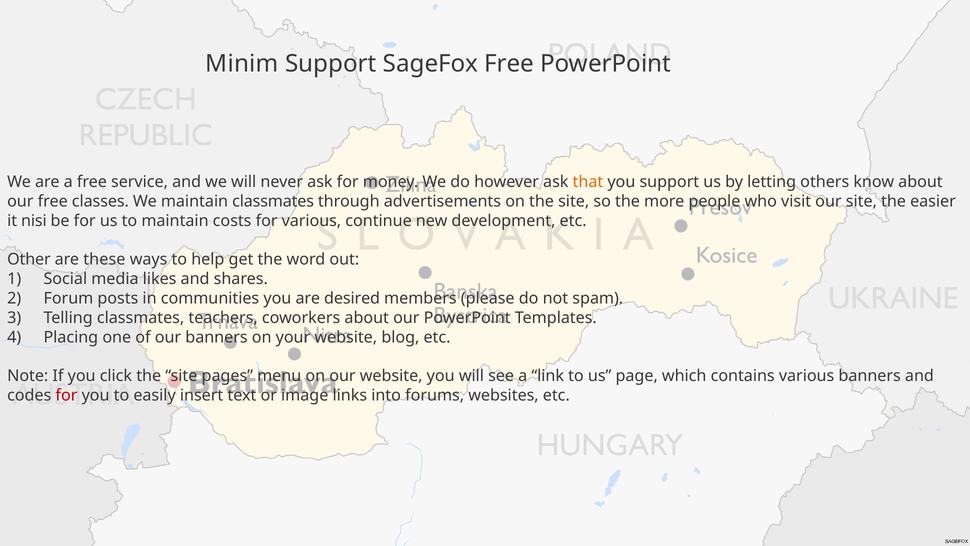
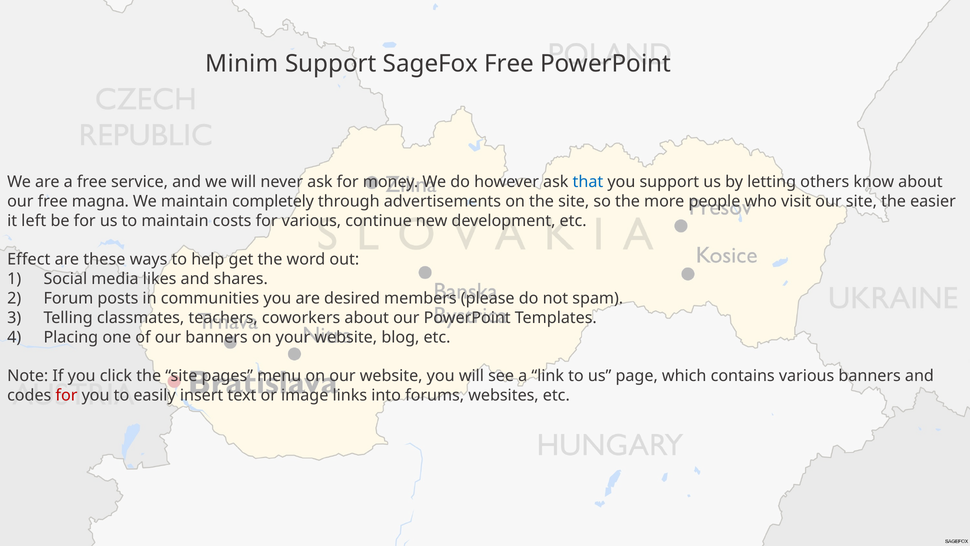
that colour: orange -> blue (588, 182)
classes: classes -> magna (100, 201)
maintain classmates: classmates -> completely (273, 201)
nisi: nisi -> left (34, 221)
Other: Other -> Effect (29, 259)
